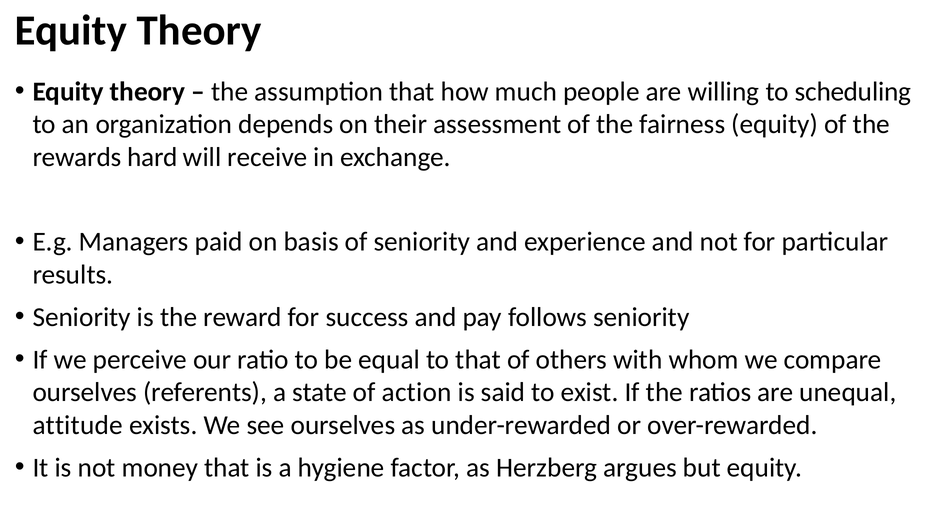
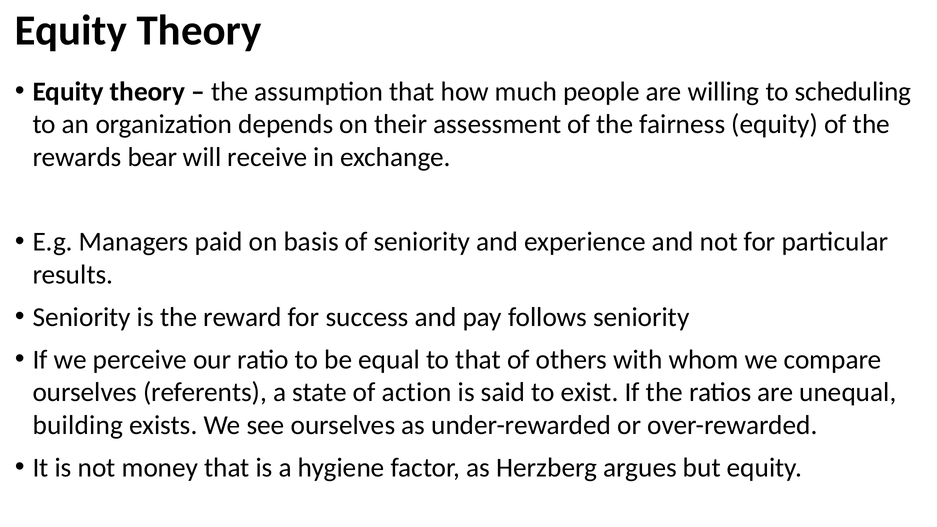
hard: hard -> bear (152, 157)
attitude: attitude -> building (78, 425)
